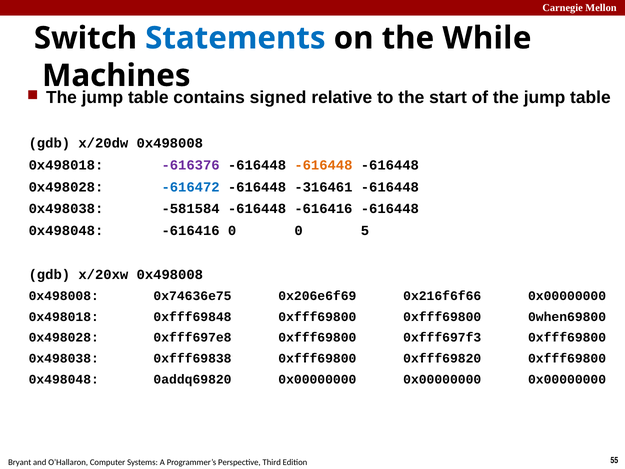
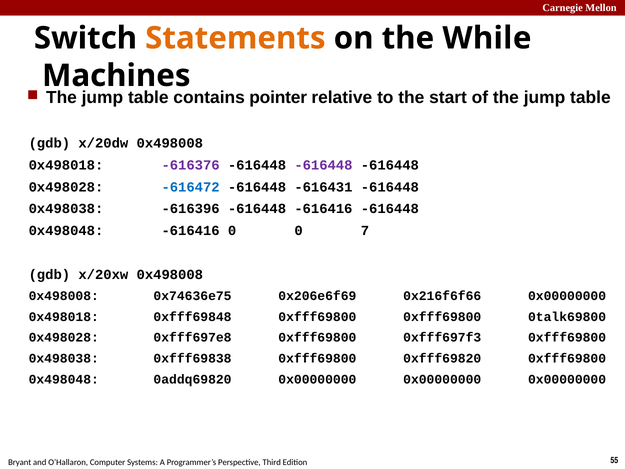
Statements colour: blue -> orange (235, 38)
signed: signed -> pointer (278, 98)
-616448 colour: orange -> purple (323, 165)
-316461: -316461 -> -616431 (323, 187)
-581584: -581584 -> -616396 (191, 209)
5: 5 -> 7 (365, 231)
0when69800: 0when69800 -> 0talk69800 (567, 317)
